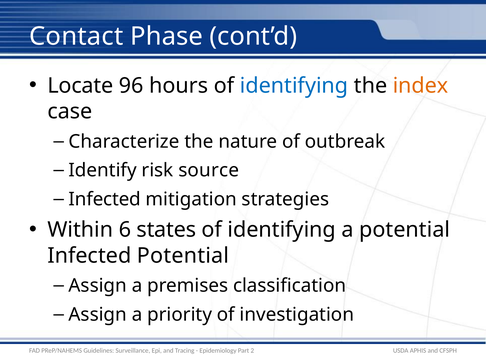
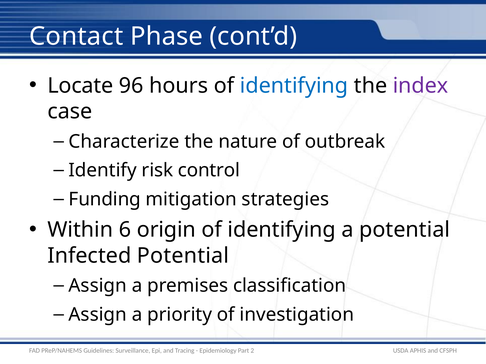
index colour: orange -> purple (421, 86)
source: source -> control (209, 171)
Infected: Infected -> Funding (105, 199)
states: states -> origin (166, 230)
